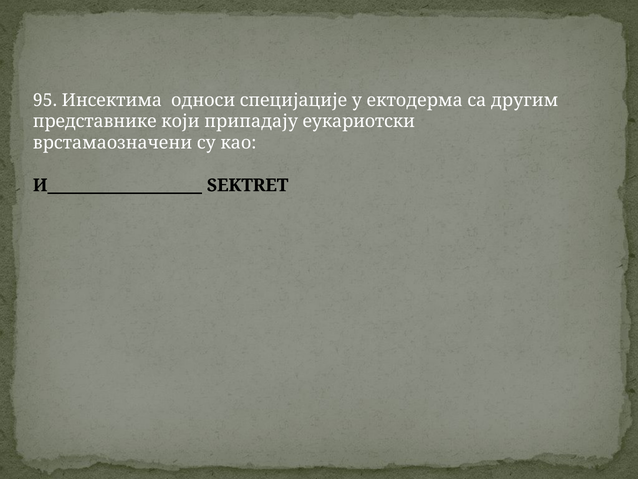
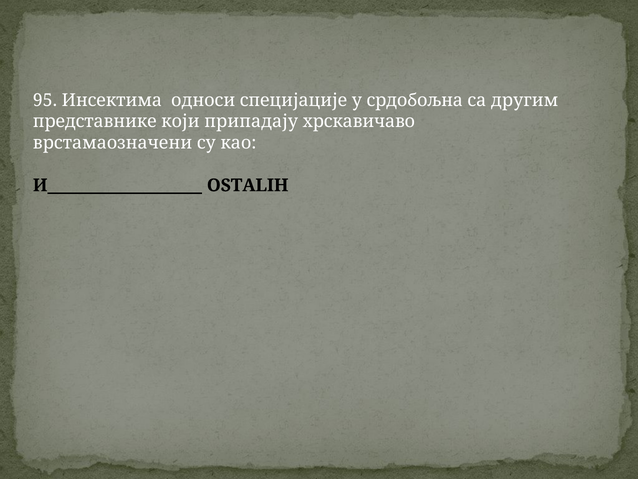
ектодерма: ектодерма -> срдобољна (415, 100)
еукариотски: еукариотски -> хрскавичаво (359, 121)
SEKTRET: SEKTRET -> OSTALIH (248, 185)
